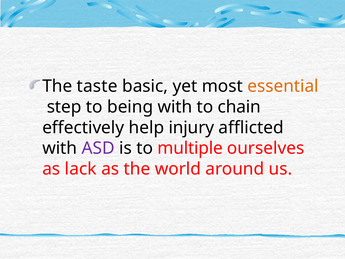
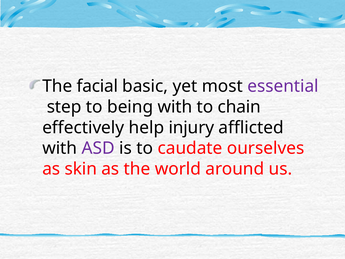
taste: taste -> facial (97, 86)
essential colour: orange -> purple (283, 86)
multiple: multiple -> caudate (190, 148)
lack: lack -> skin (81, 169)
